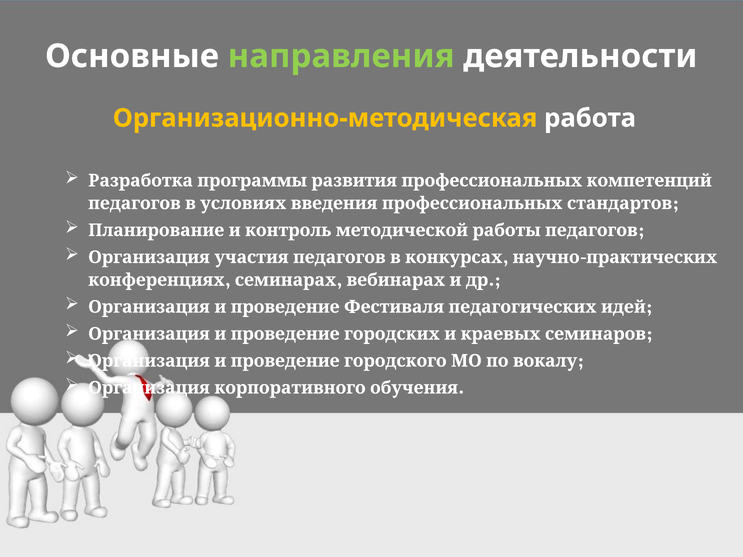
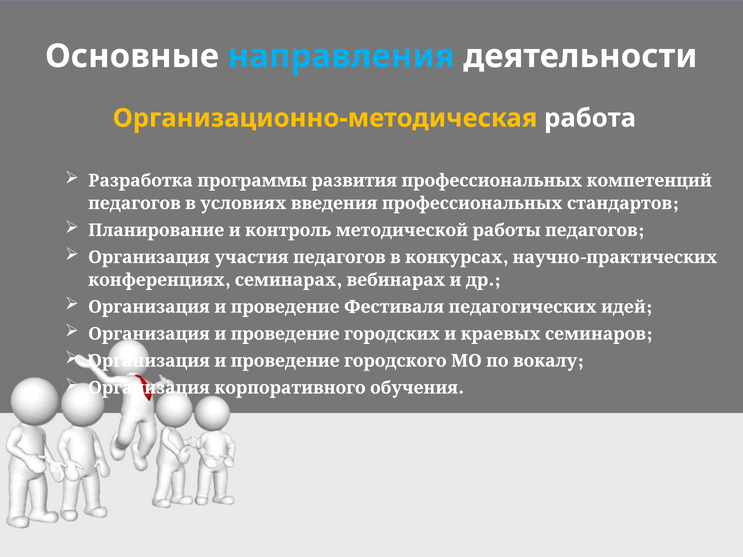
направления colour: light green -> light blue (341, 56)
